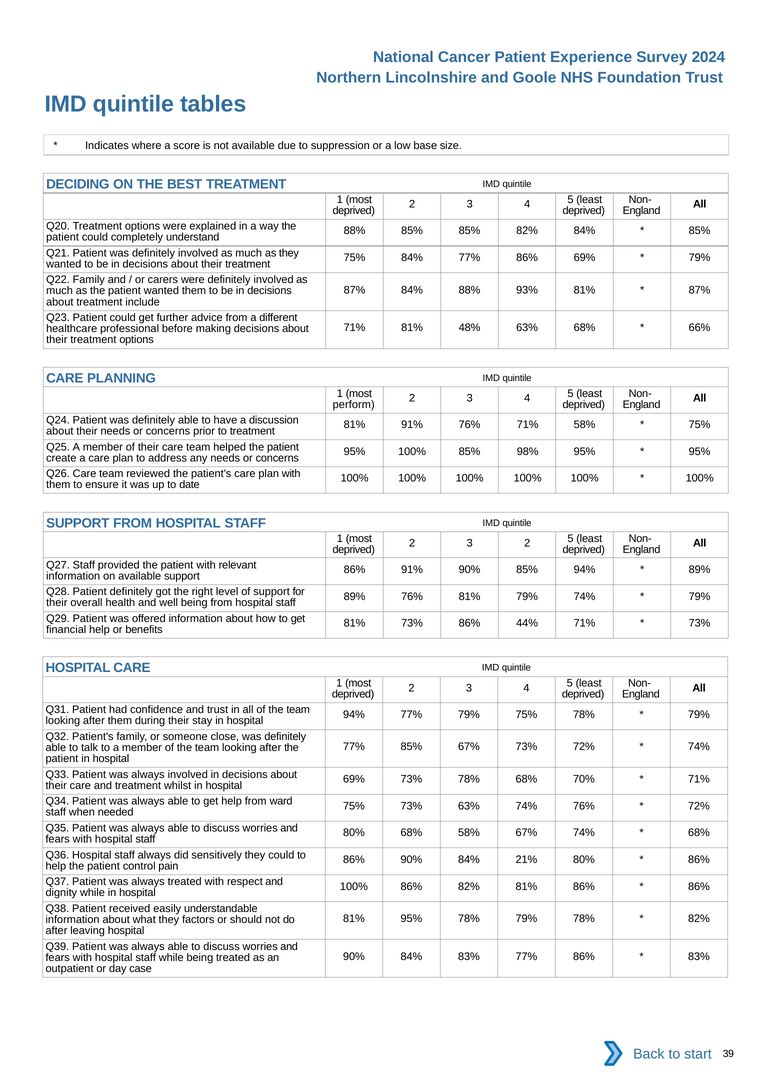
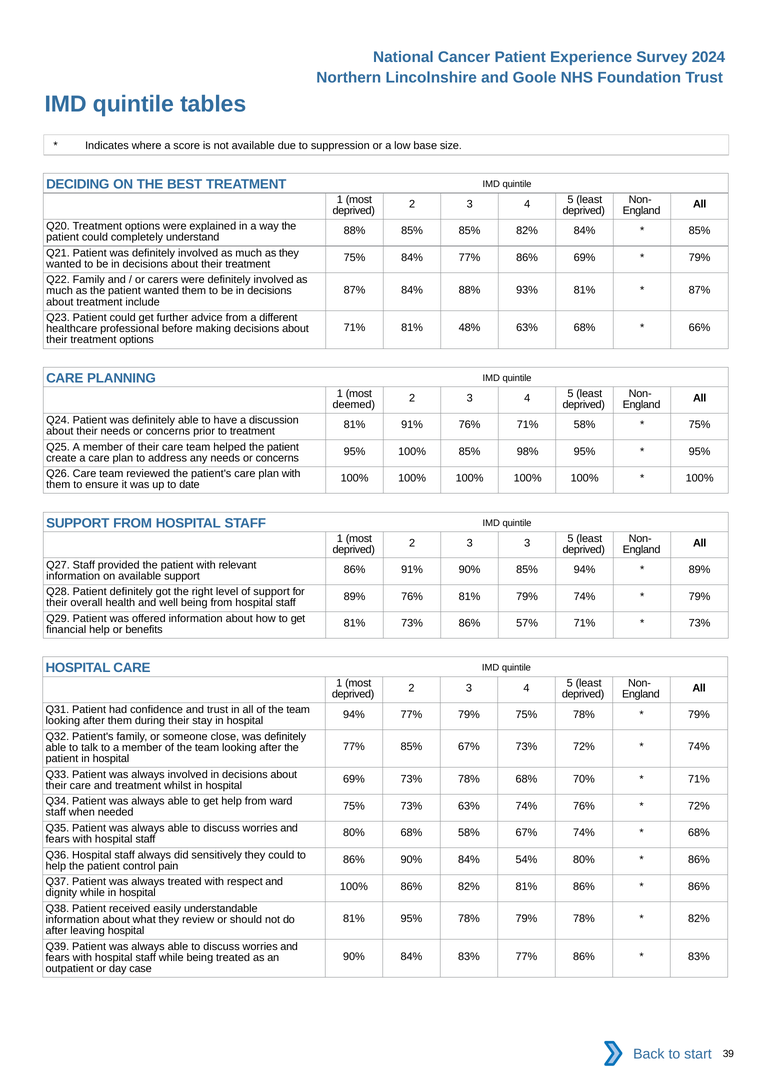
perform: perform -> deemed (354, 405)
3 2: 2 -> 3 (527, 543)
44%: 44% -> 57% (527, 623)
21%: 21% -> 54% (526, 860)
factors: factors -> review (198, 920)
